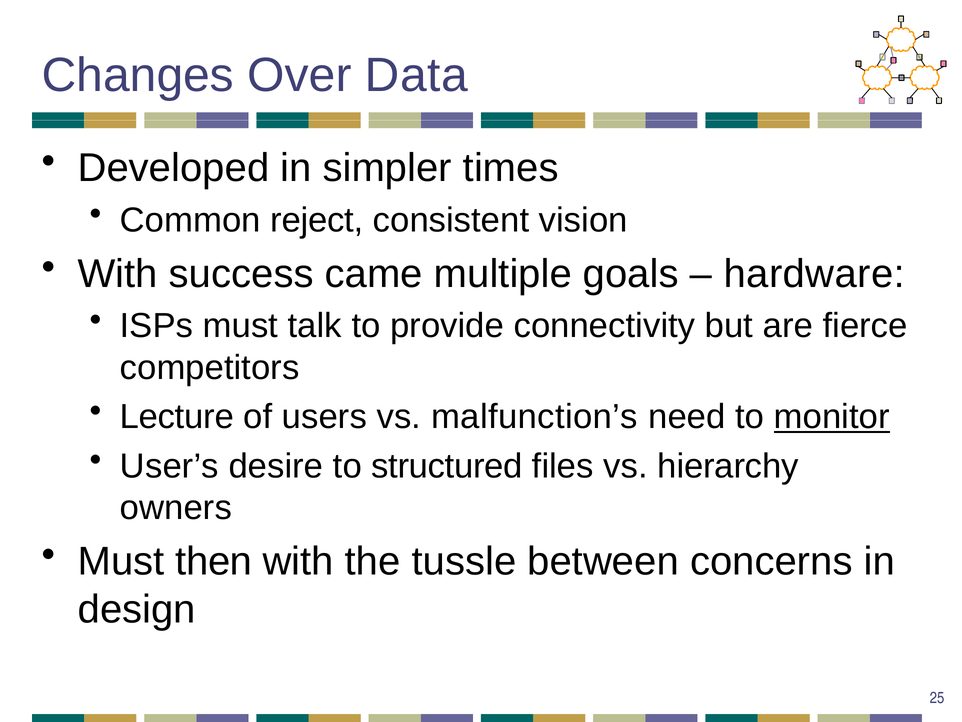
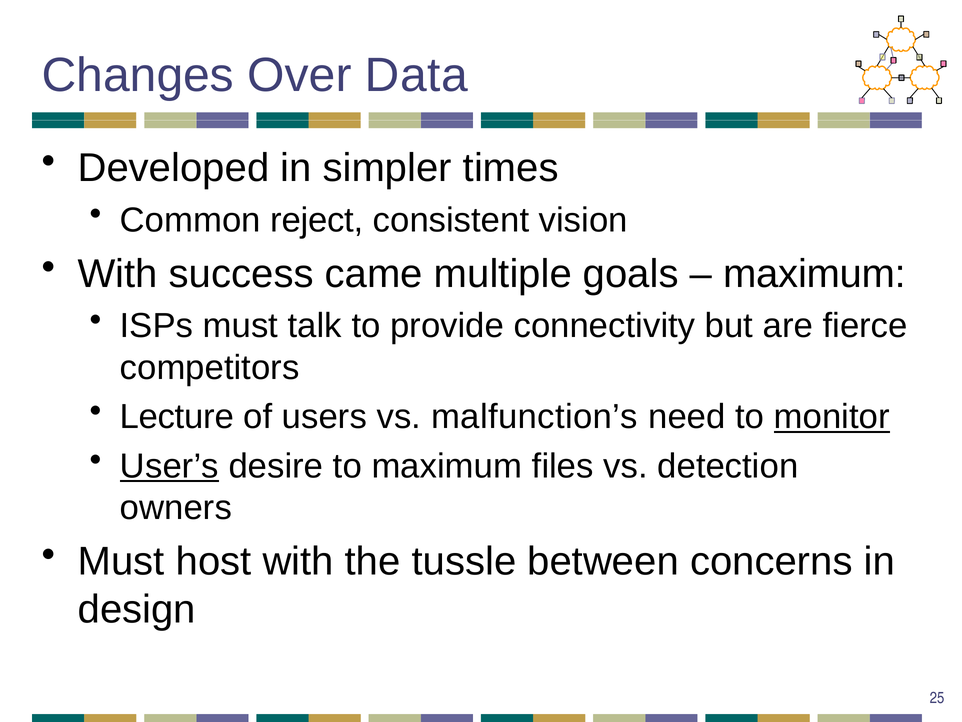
hardware: hardware -> maximum (815, 274)
User’s underline: none -> present (169, 466)
to structured: structured -> maximum (447, 466)
hierarchy: hierarchy -> detection (728, 466)
then: then -> host (214, 561)
